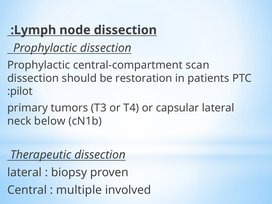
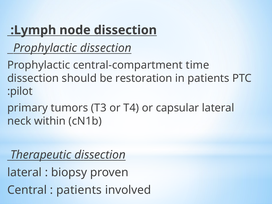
scan: scan -> time (198, 65)
below: below -> within (50, 121)
multiple: multiple -> patients (79, 190)
